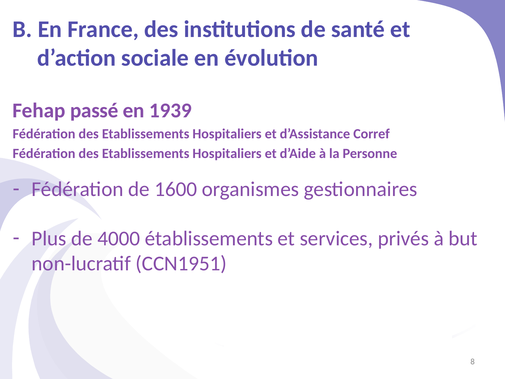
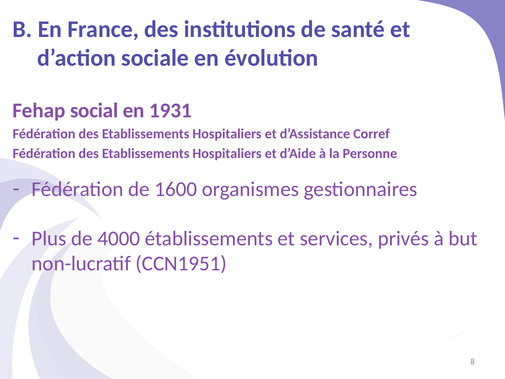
passé: passé -> social (94, 111)
1939: 1939 -> 1931 (171, 111)
